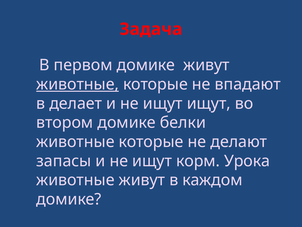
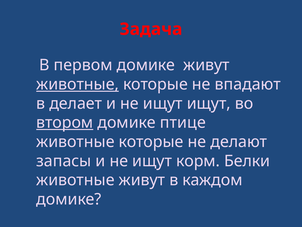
втором underline: none -> present (65, 122)
белки: белки -> птице (183, 122)
Урока: Урока -> Белки (247, 161)
